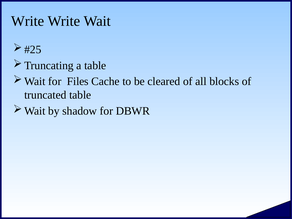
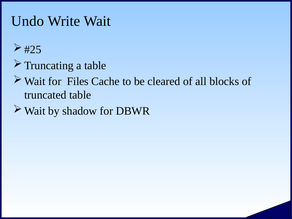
Write: Write -> Undo (28, 21)
